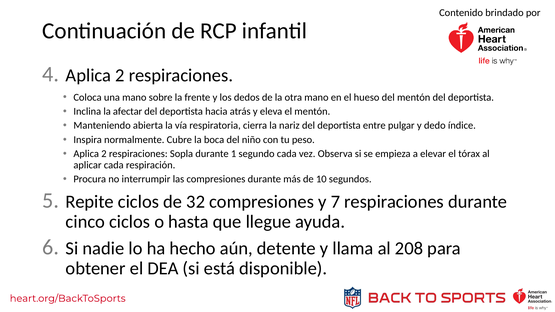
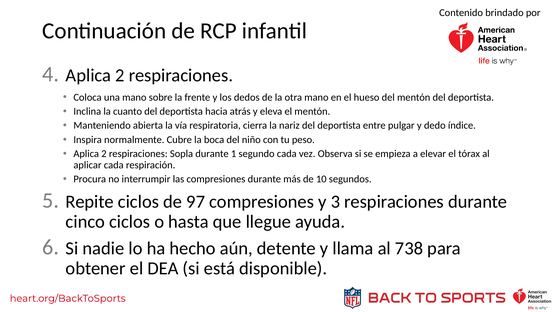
afectar: afectar -> cuanto (128, 111)
32: 32 -> 97 (196, 202)
7: 7 -> 3 (335, 202)
208: 208 -> 738 (409, 249)
